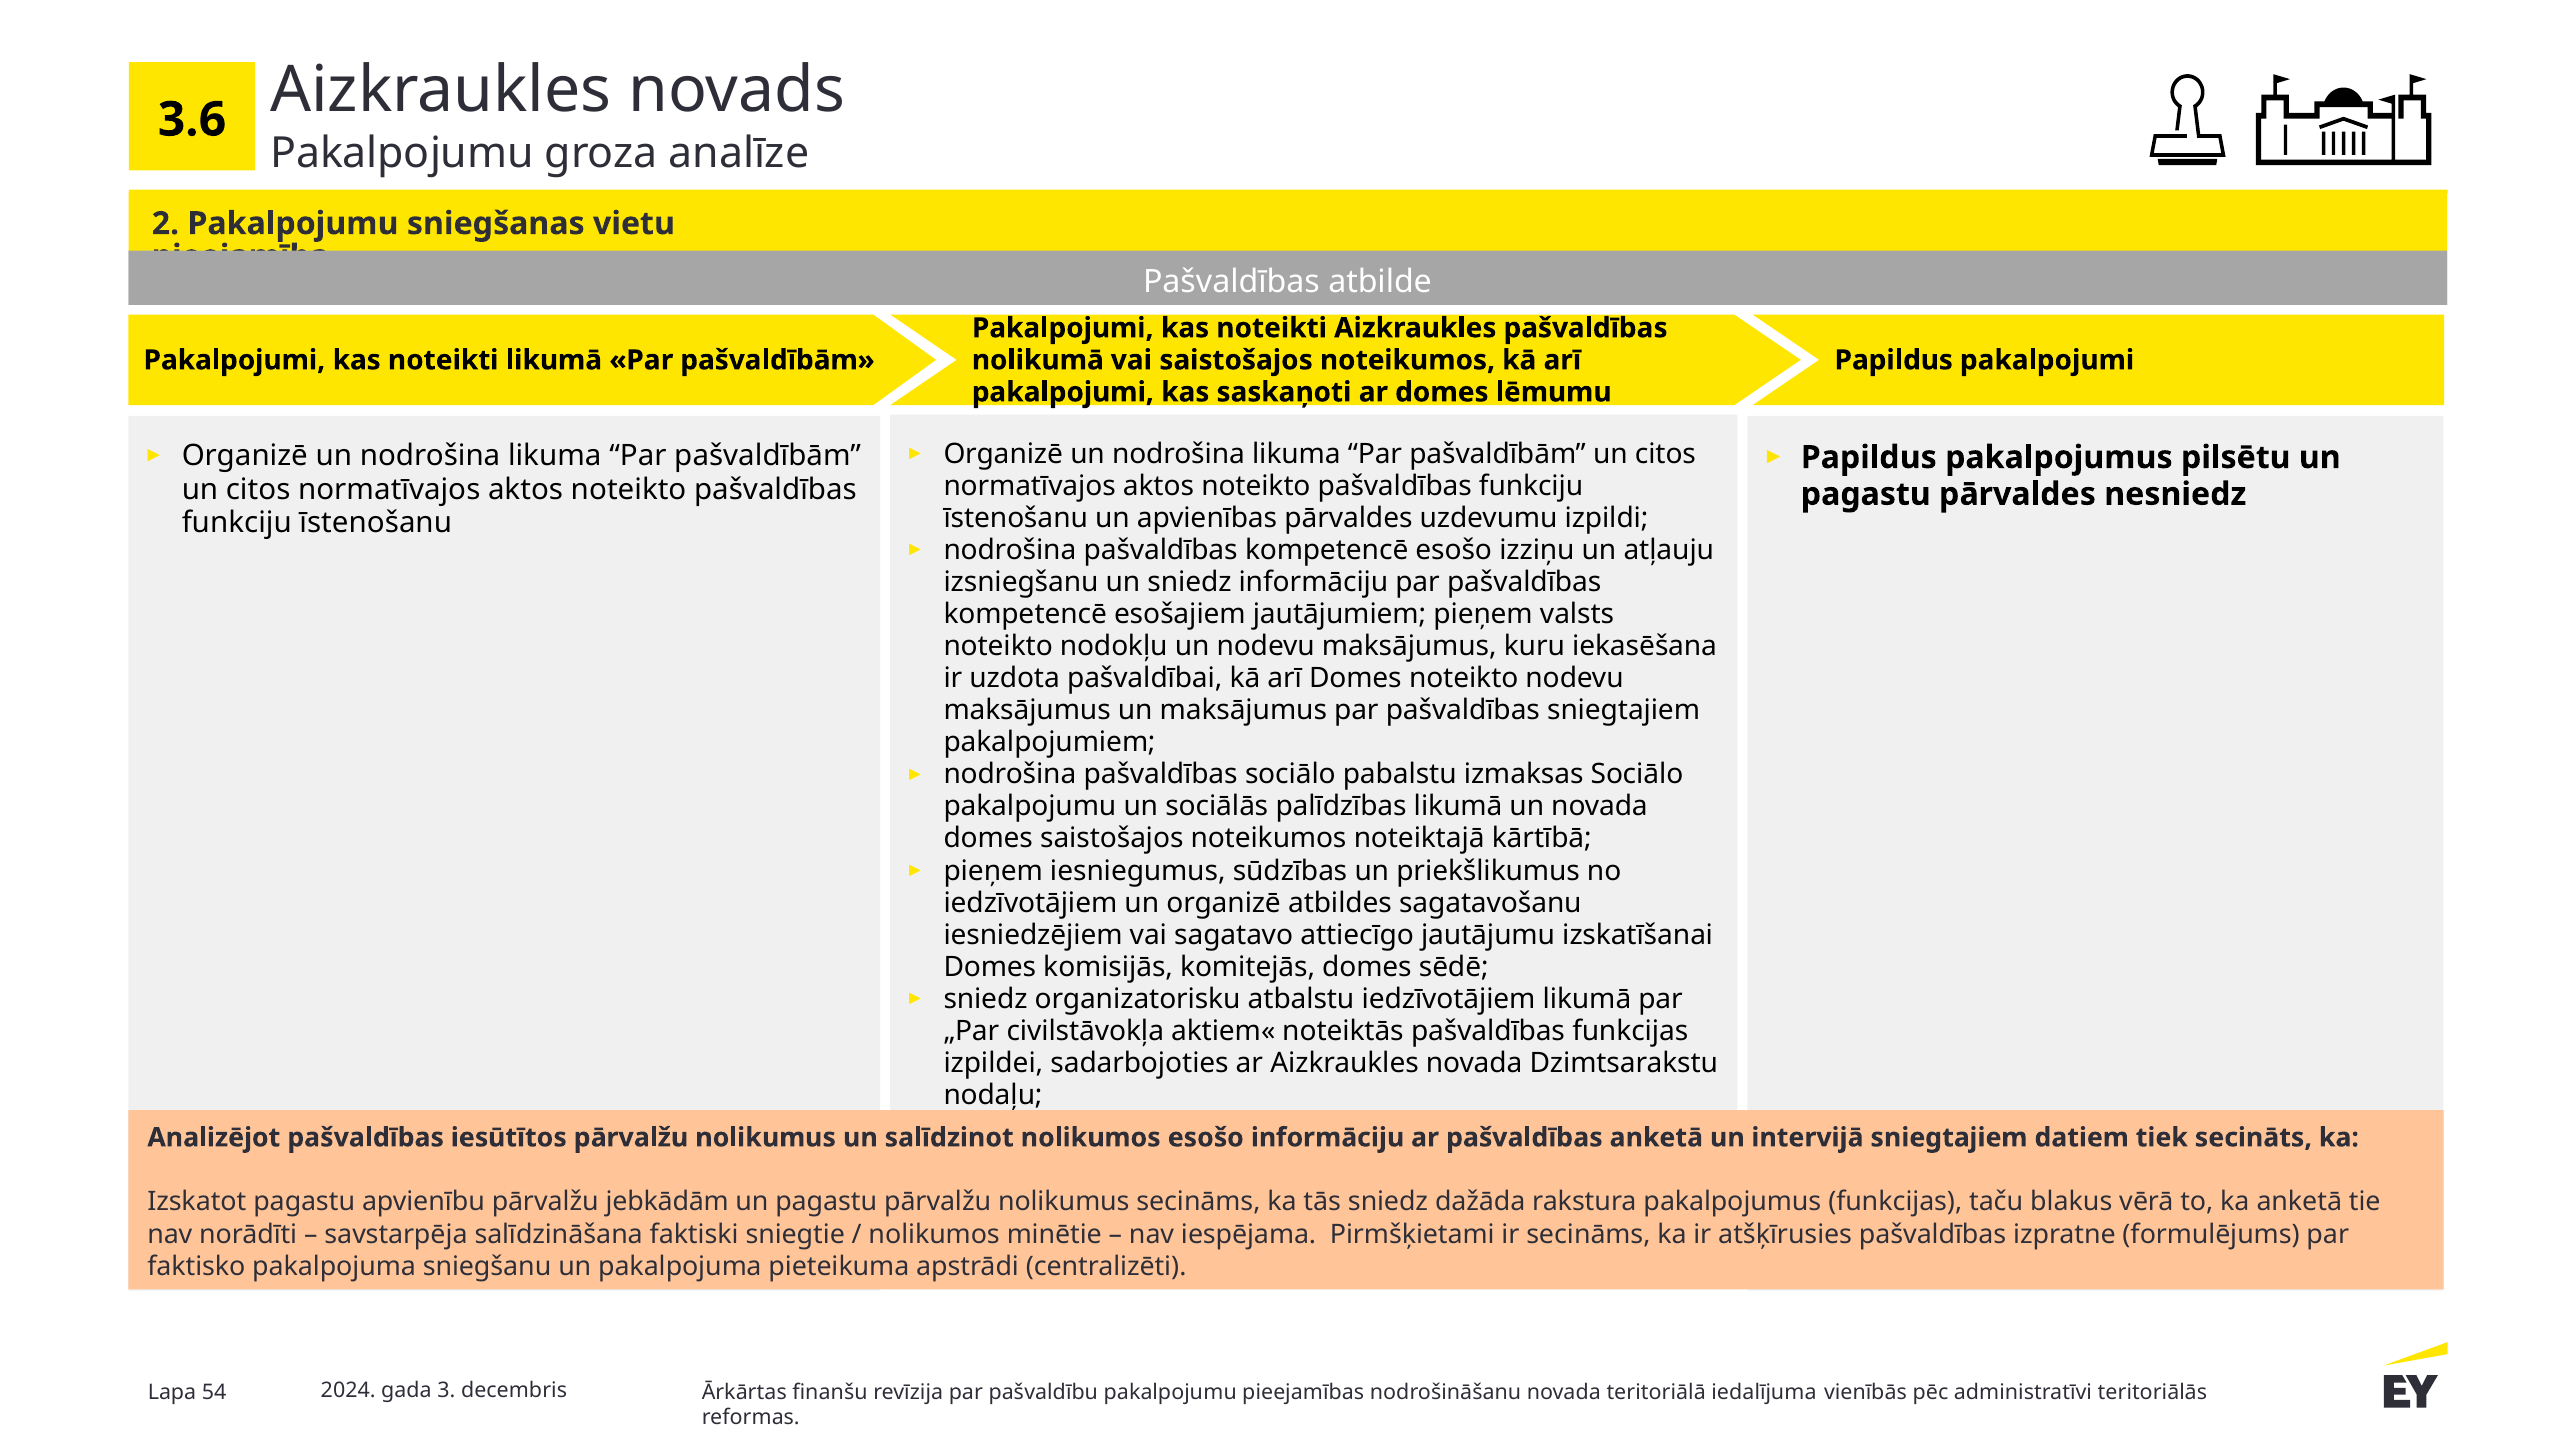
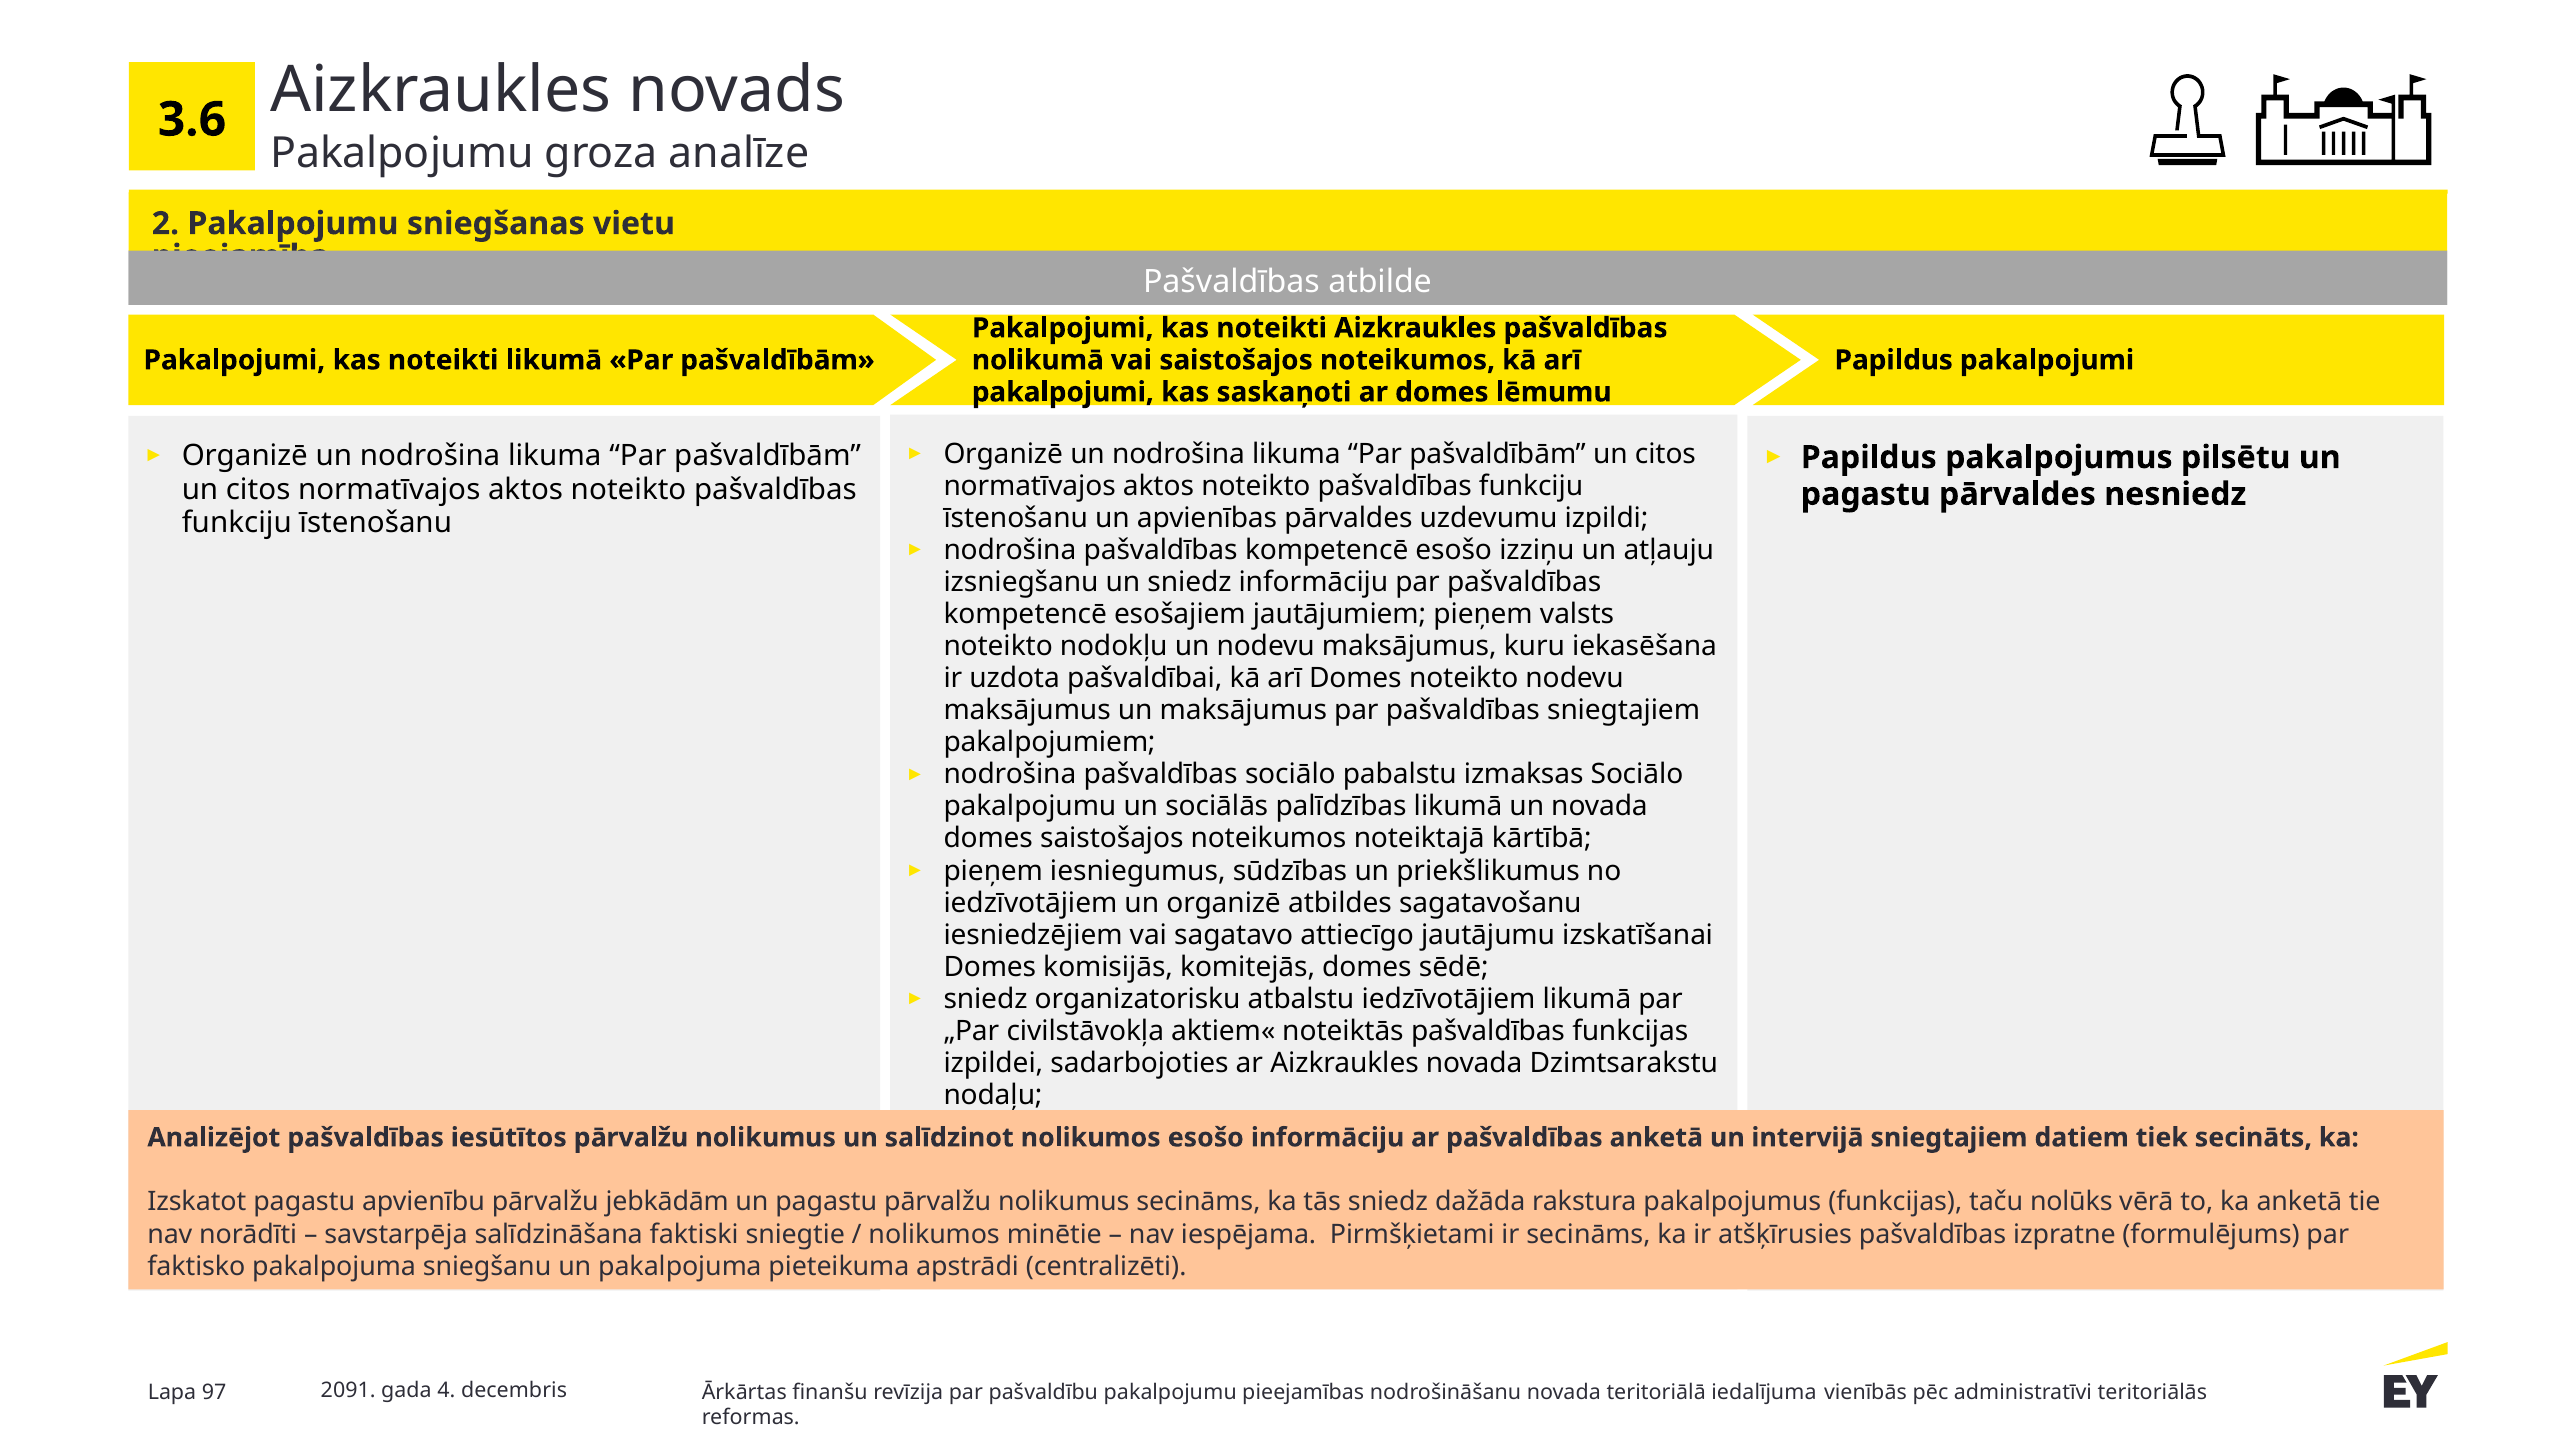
blakus: blakus -> nolūks (2071, 1202)
2024: 2024 -> 2091 (348, 1390)
3: 3 -> 4 (446, 1390)
54: 54 -> 97 (214, 1392)
